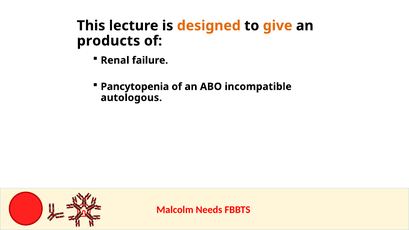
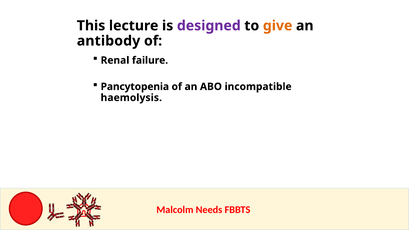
designed colour: orange -> purple (209, 26)
products: products -> antibody (109, 41)
autologous: autologous -> haemolysis (131, 98)
